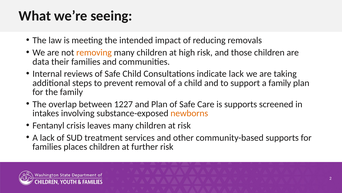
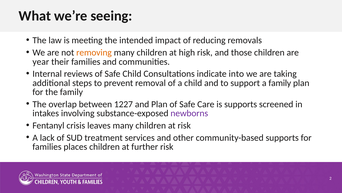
data: data -> year (41, 61)
indicate lack: lack -> into (236, 74)
newborns colour: orange -> purple (189, 113)
